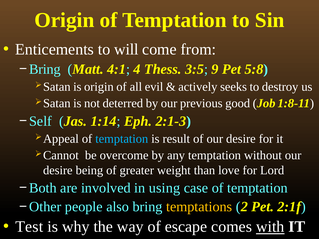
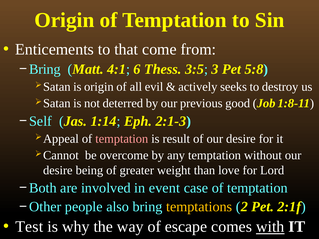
will: will -> that (126, 49)
4: 4 -> 6 (137, 69)
9: 9 -> 3 (215, 69)
temptation colour: light blue -> pink (122, 139)
using: using -> event (164, 188)
